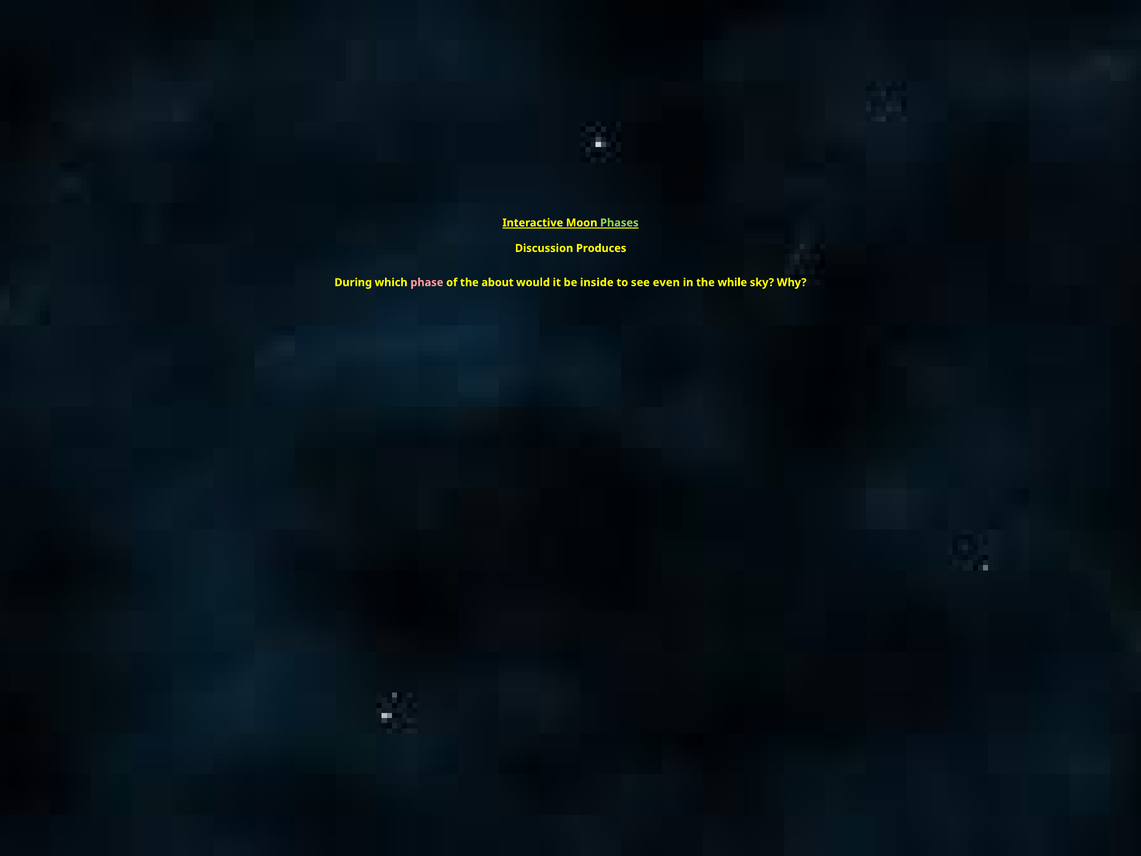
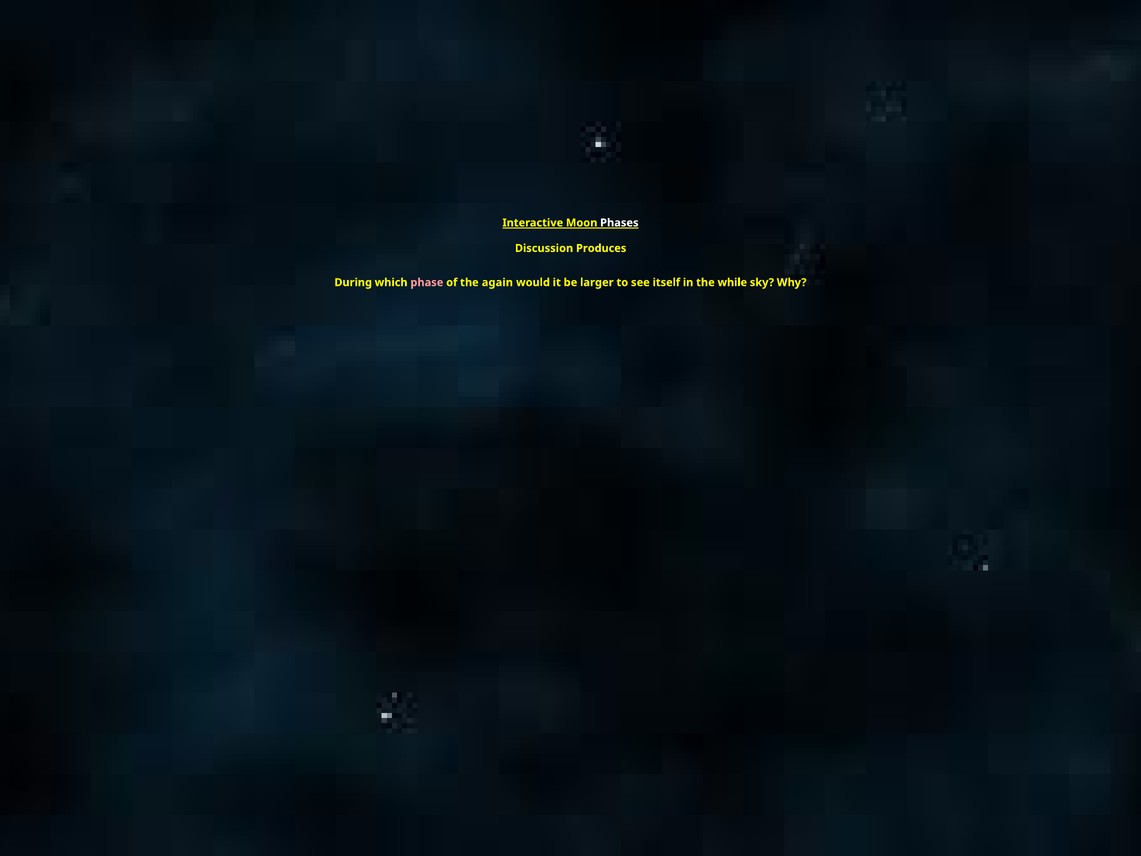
Phases colour: light green -> white (619, 223)
about: about -> again (497, 282)
inside: inside -> larger (597, 282)
even: even -> itself (666, 282)
